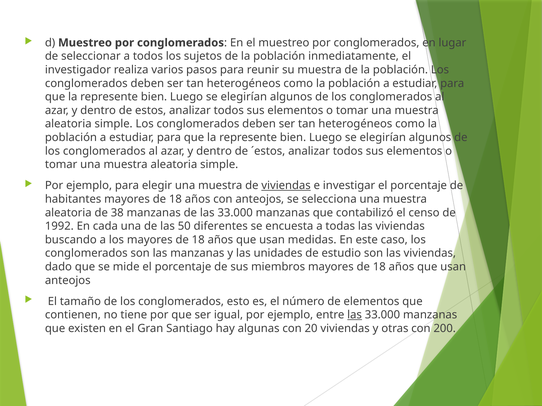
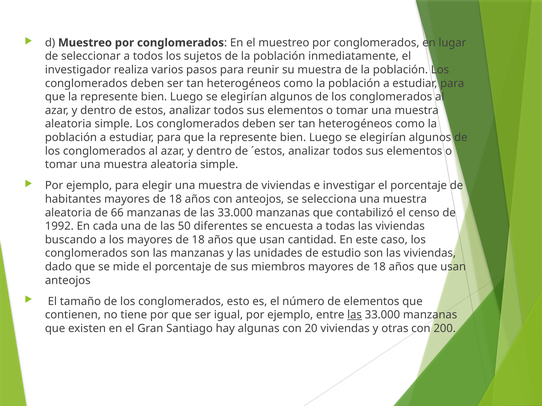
viviendas underline: present -> none (286, 186)
38: 38 -> 66 (117, 213)
medidas: medidas -> cantidad (312, 240)
